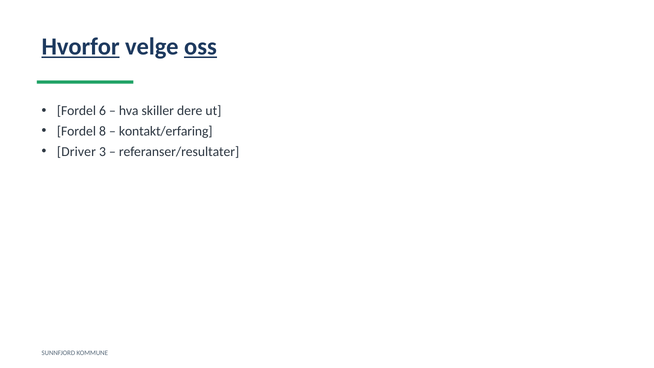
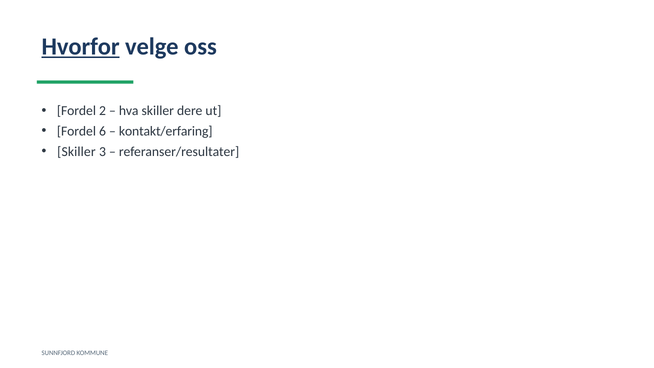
oss underline: present -> none (200, 47)
6: 6 -> 2 (103, 111)
8: 8 -> 6 (103, 131)
Driver: Driver -> Skiller (76, 152)
